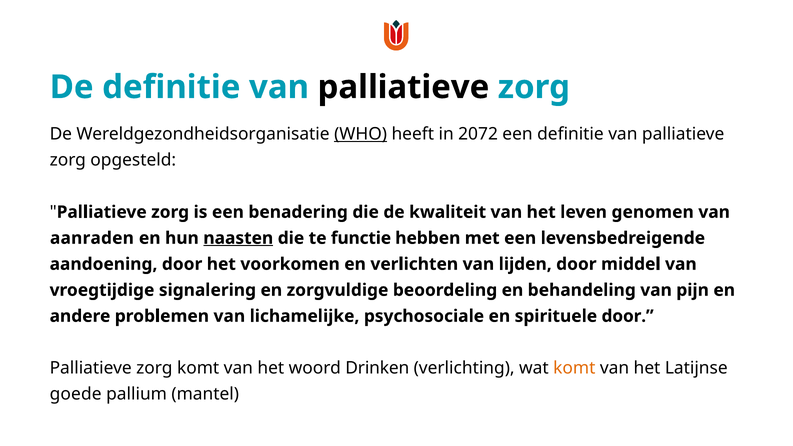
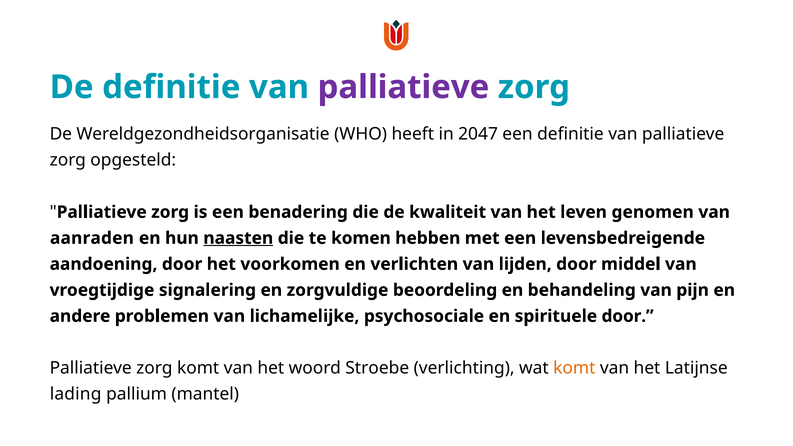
palliatieve colour: black -> purple (403, 87)
WHO underline: present -> none (361, 134)
2072: 2072 -> 2047 (478, 134)
functie: functie -> komen (361, 238)
Drinken: Drinken -> Stroebe (377, 368)
goede: goede -> lading (76, 394)
